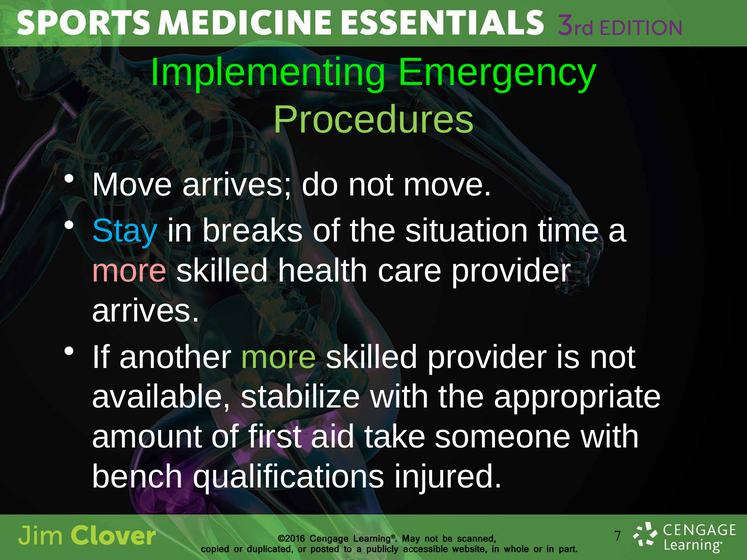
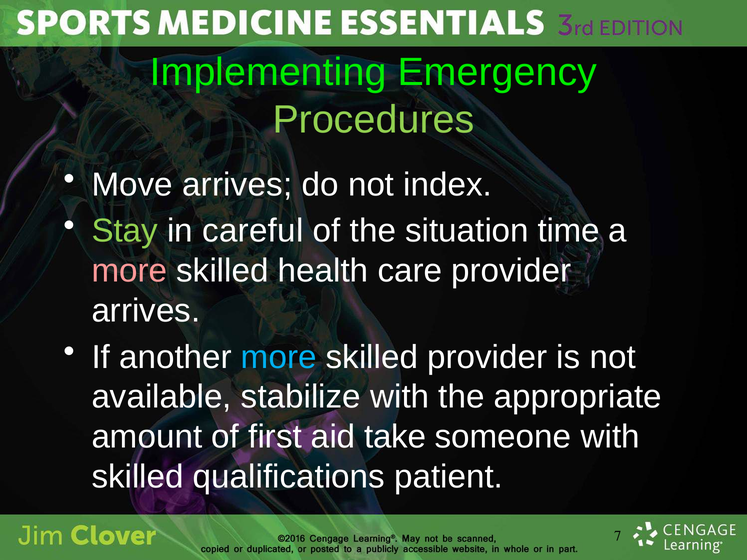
not move: move -> index (448, 185)
Stay colour: light blue -> light green (125, 231)
breaks: breaks -> careful (253, 231)
more colour: light green -> light blue (279, 357)
bench: bench -> skilled (138, 477)
injured: injured -> patient (449, 477)
